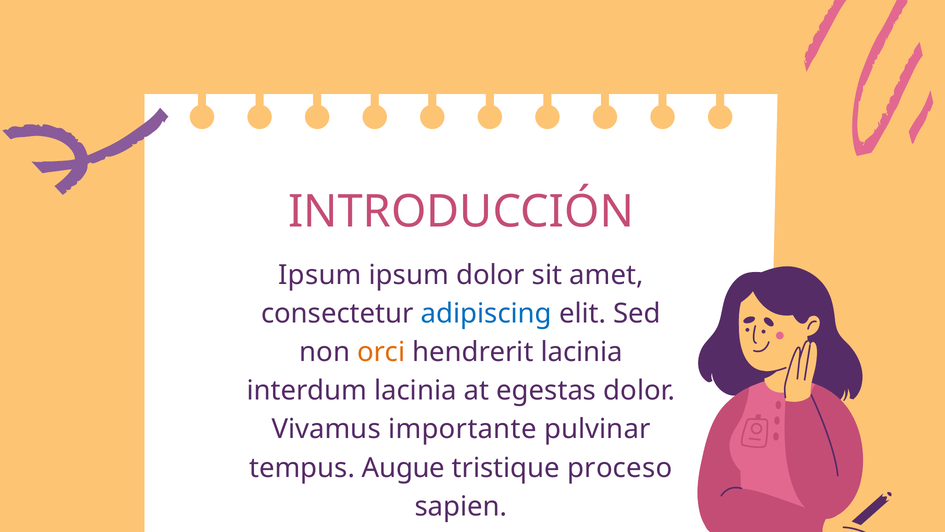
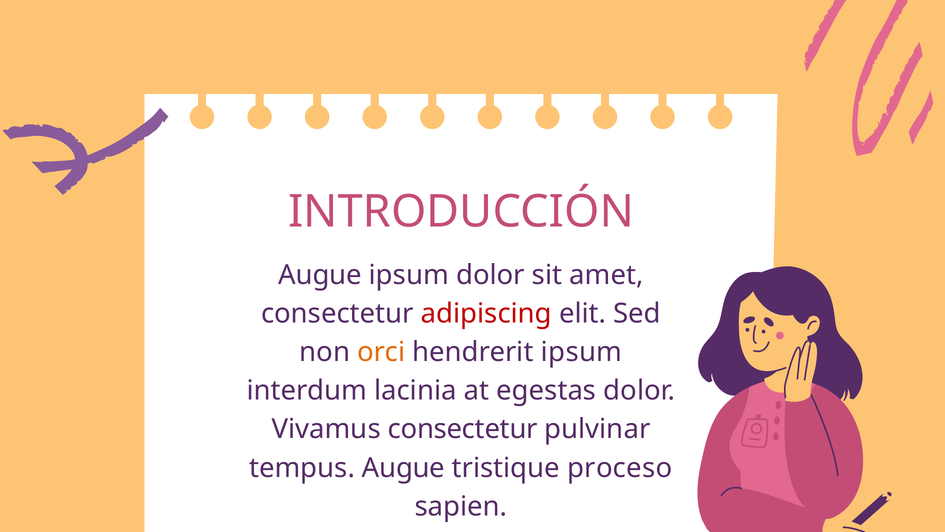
Ipsum: Ipsum -> Augue (320, 275)
adipiscing colour: blue -> red (486, 313)
hendrerit lacinia: lacinia -> ipsum (582, 352)
Vivamus importante: importante -> consectetur (463, 429)
